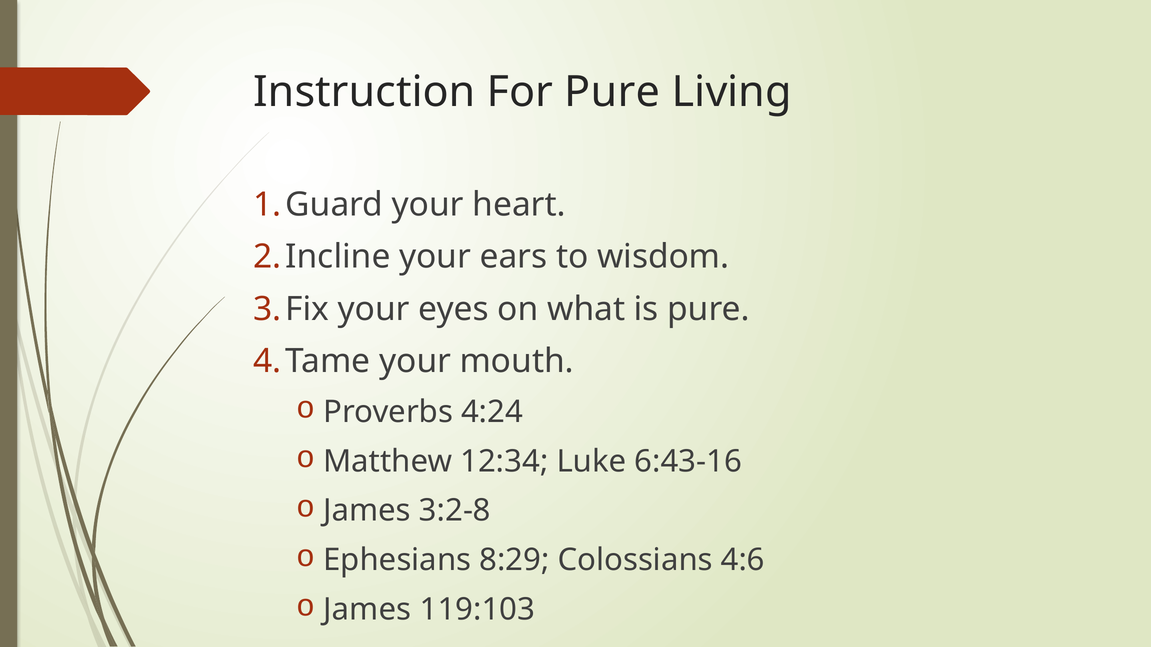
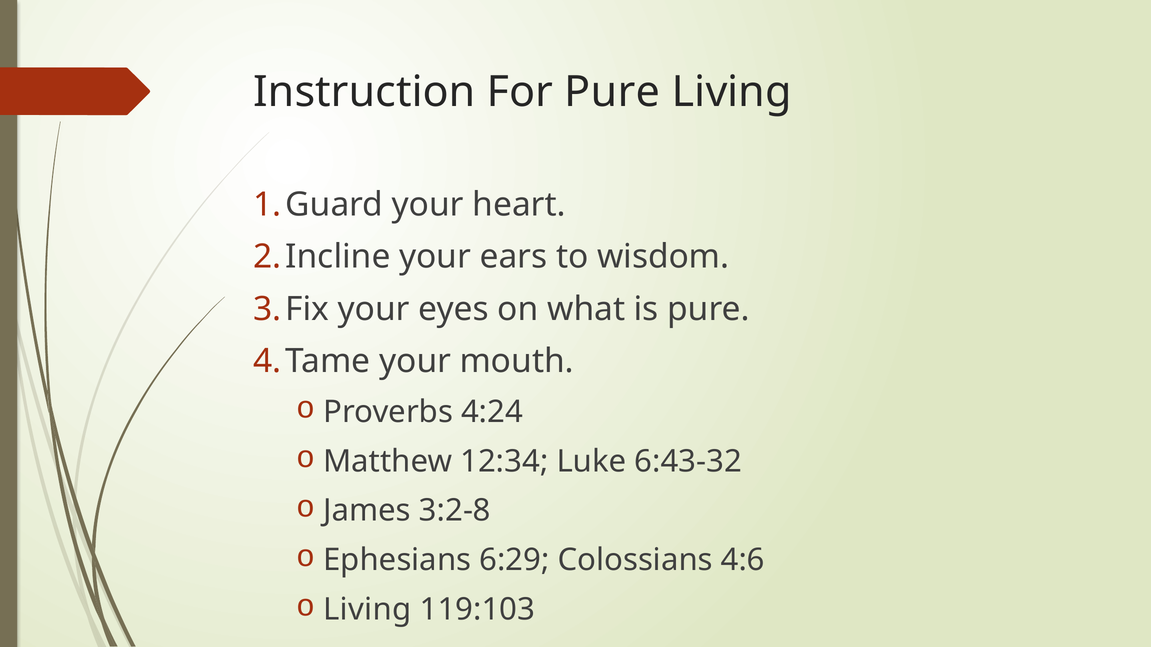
6:43-16: 6:43-16 -> 6:43-32 (688, 462)
8:29: 8:29 -> 6:29 (514, 561)
James: James -> Living (367, 610)
